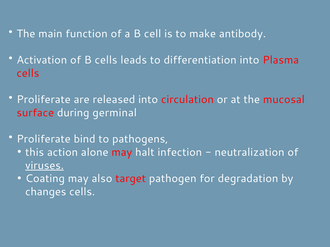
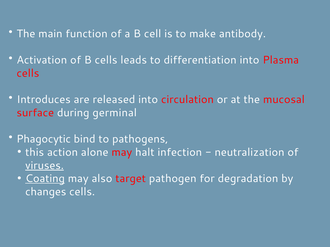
Proliferate: Proliferate -> Introduces (44, 100)
Proliferate: Proliferate -> Phagocytic (44, 139)
Coating underline: none -> present (45, 179)
